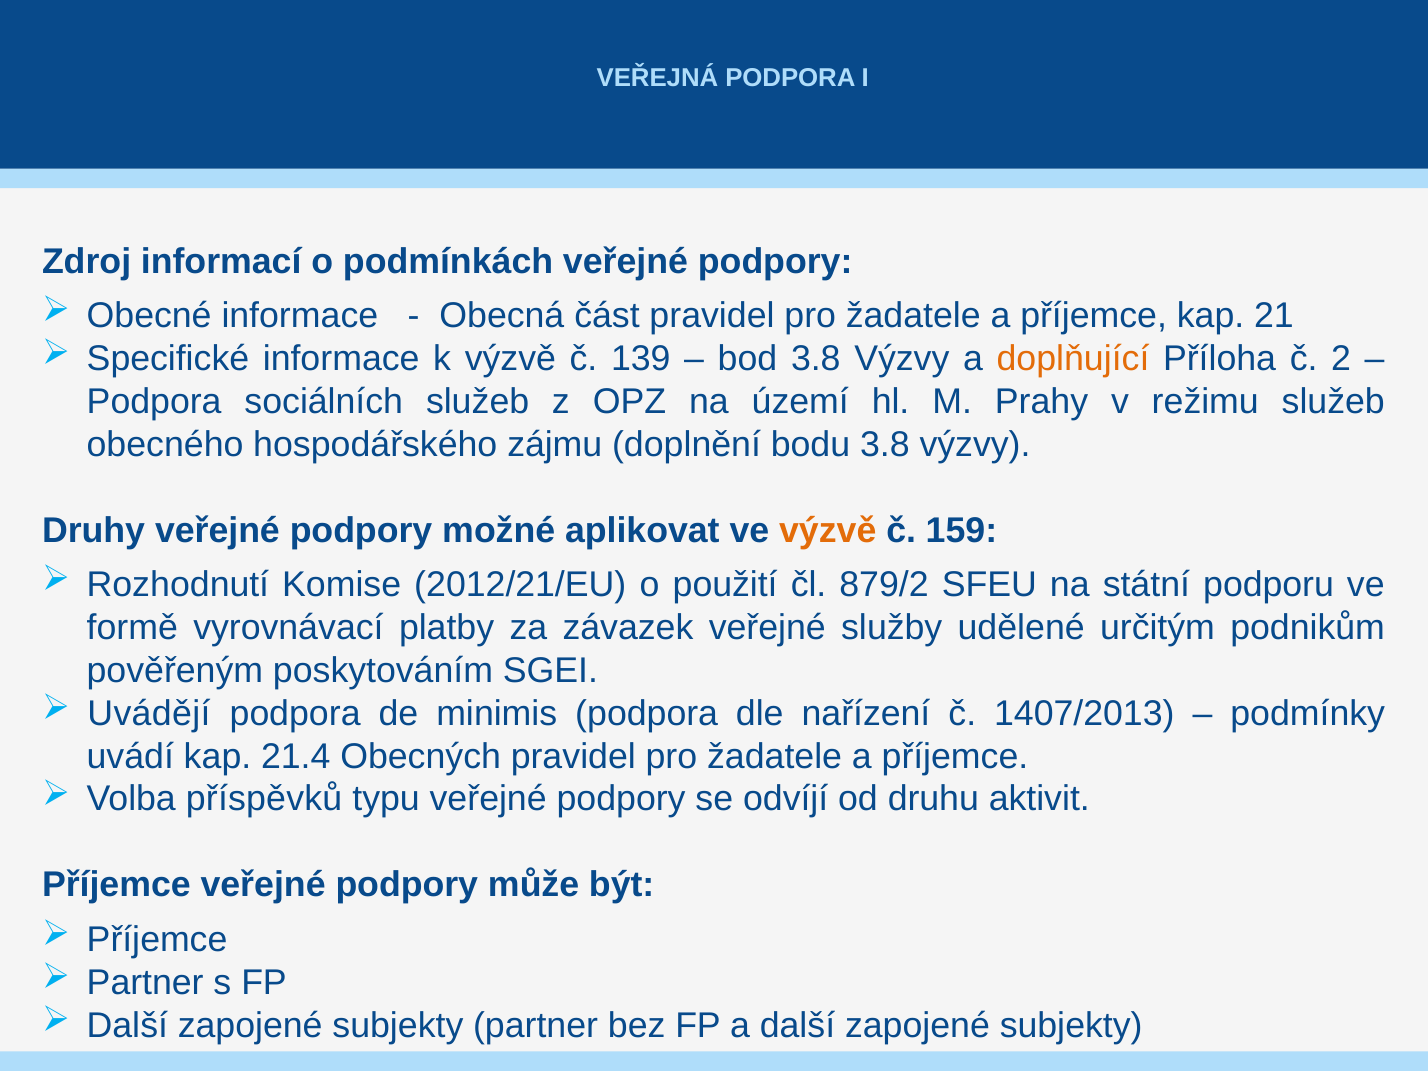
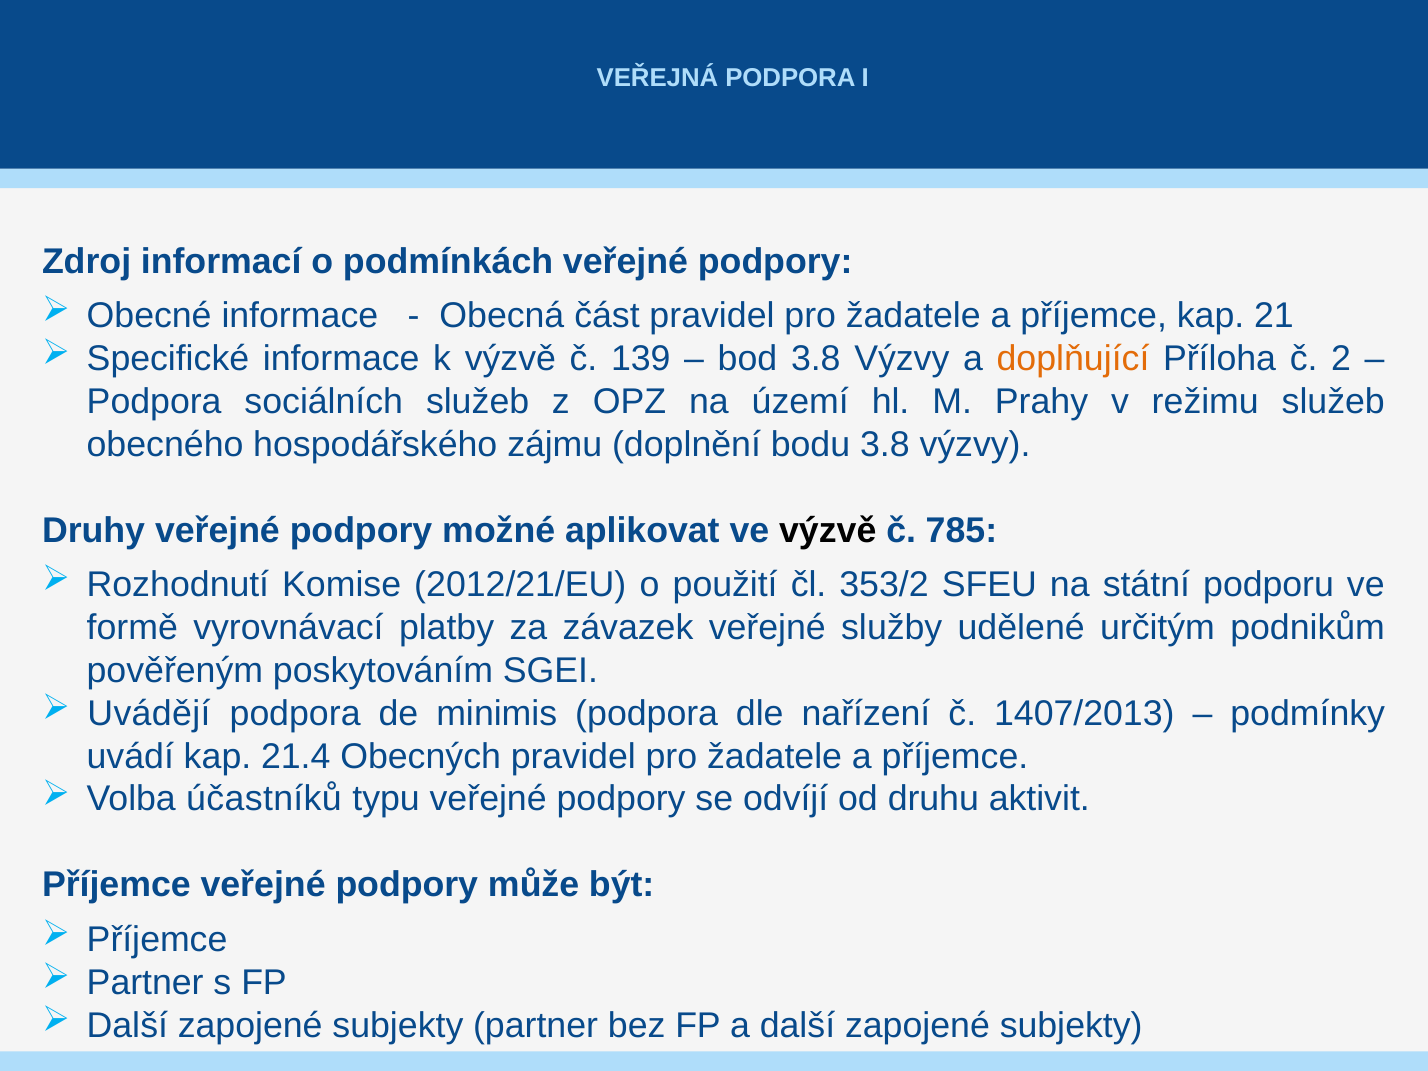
výzvě colour: orange -> black (828, 530)
159: 159 -> 785 (961, 530)
879/2: 879/2 -> 353/2 (884, 585)
příspěvků: příspěvků -> účastníků (264, 799)
